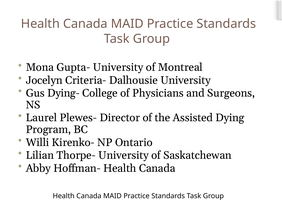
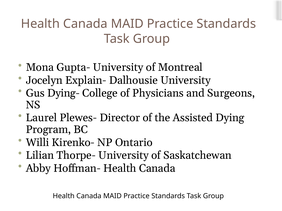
Criteria-: Criteria- -> Explain- (86, 80)
